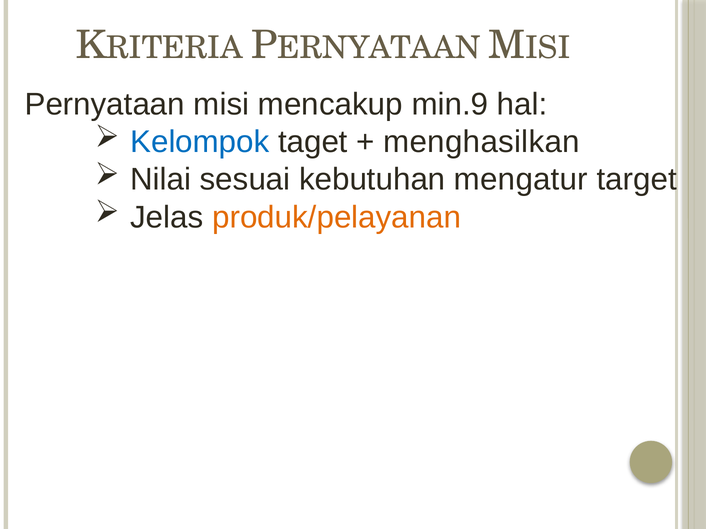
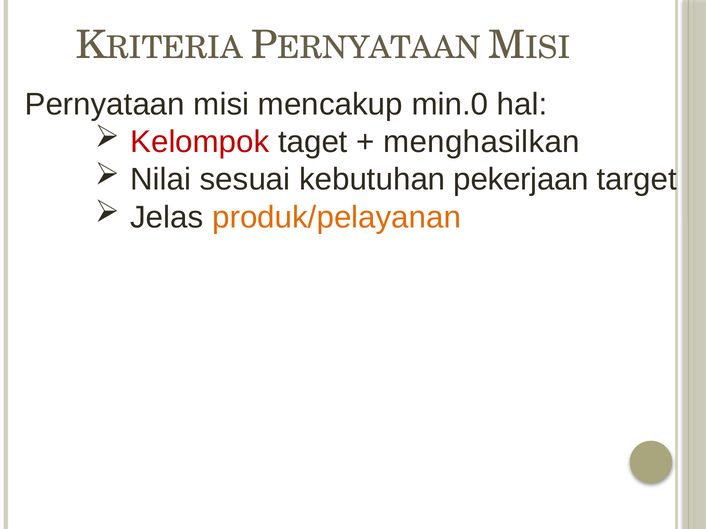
min.9: min.9 -> min.0 (450, 104)
Kelompok colour: blue -> red (200, 142)
mengatur: mengatur -> pekerjaan (521, 180)
